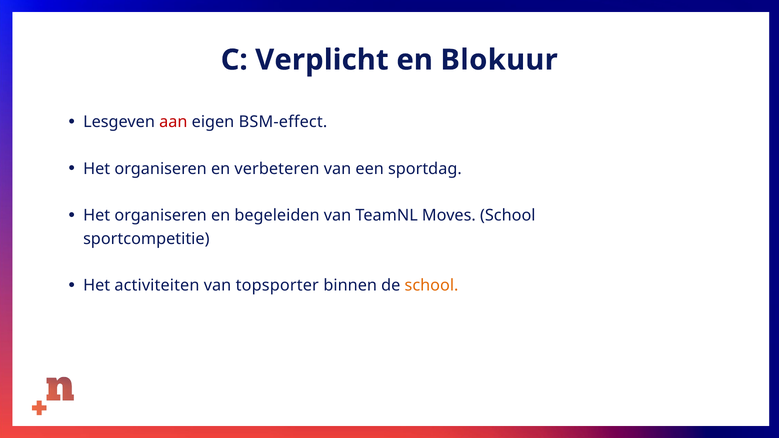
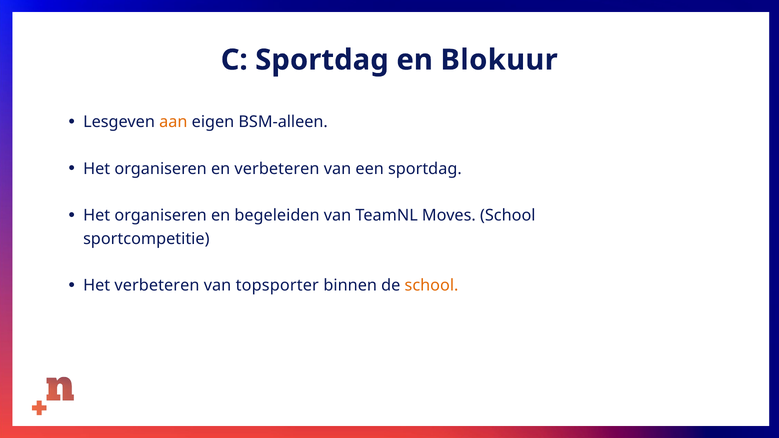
C Verplicht: Verplicht -> Sportdag (322, 60)
aan colour: red -> orange (173, 122)
BSM-effect: BSM-effect -> BSM-alleen (283, 122)
Het activiteiten: activiteiten -> verbeteren (157, 286)
